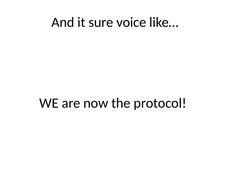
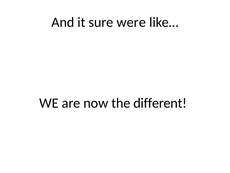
voice: voice -> were (131, 22)
protocol: protocol -> different (160, 103)
